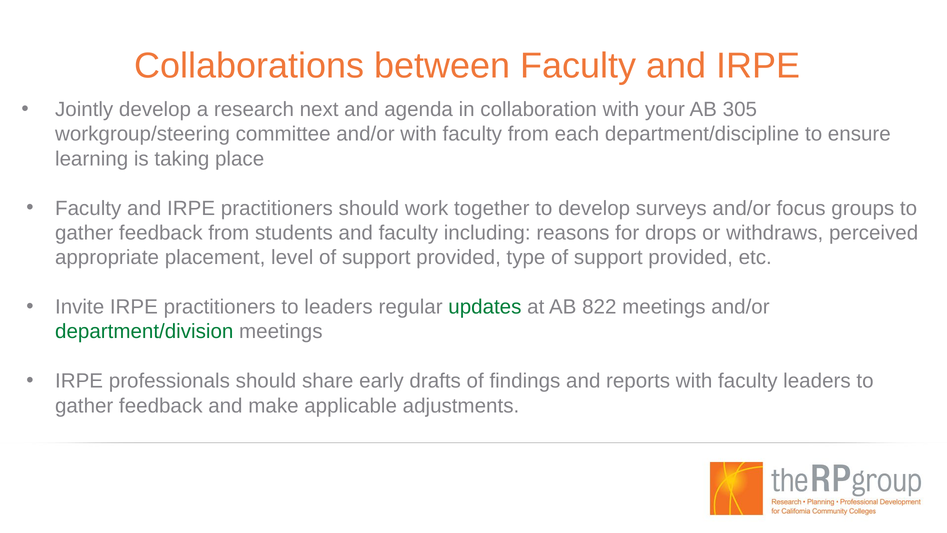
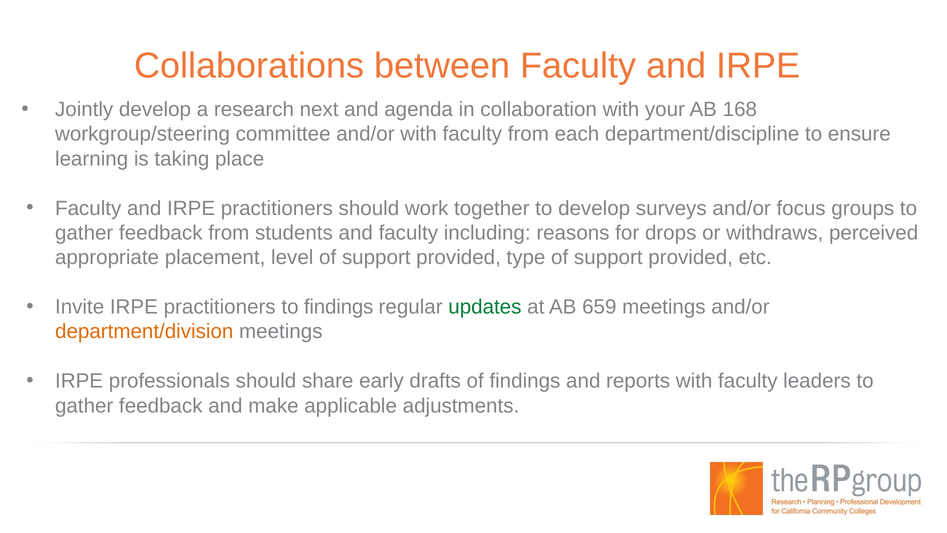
305: 305 -> 168 (740, 109)
to leaders: leaders -> findings (339, 307)
822: 822 -> 659 (599, 307)
department/division colour: green -> orange (144, 331)
